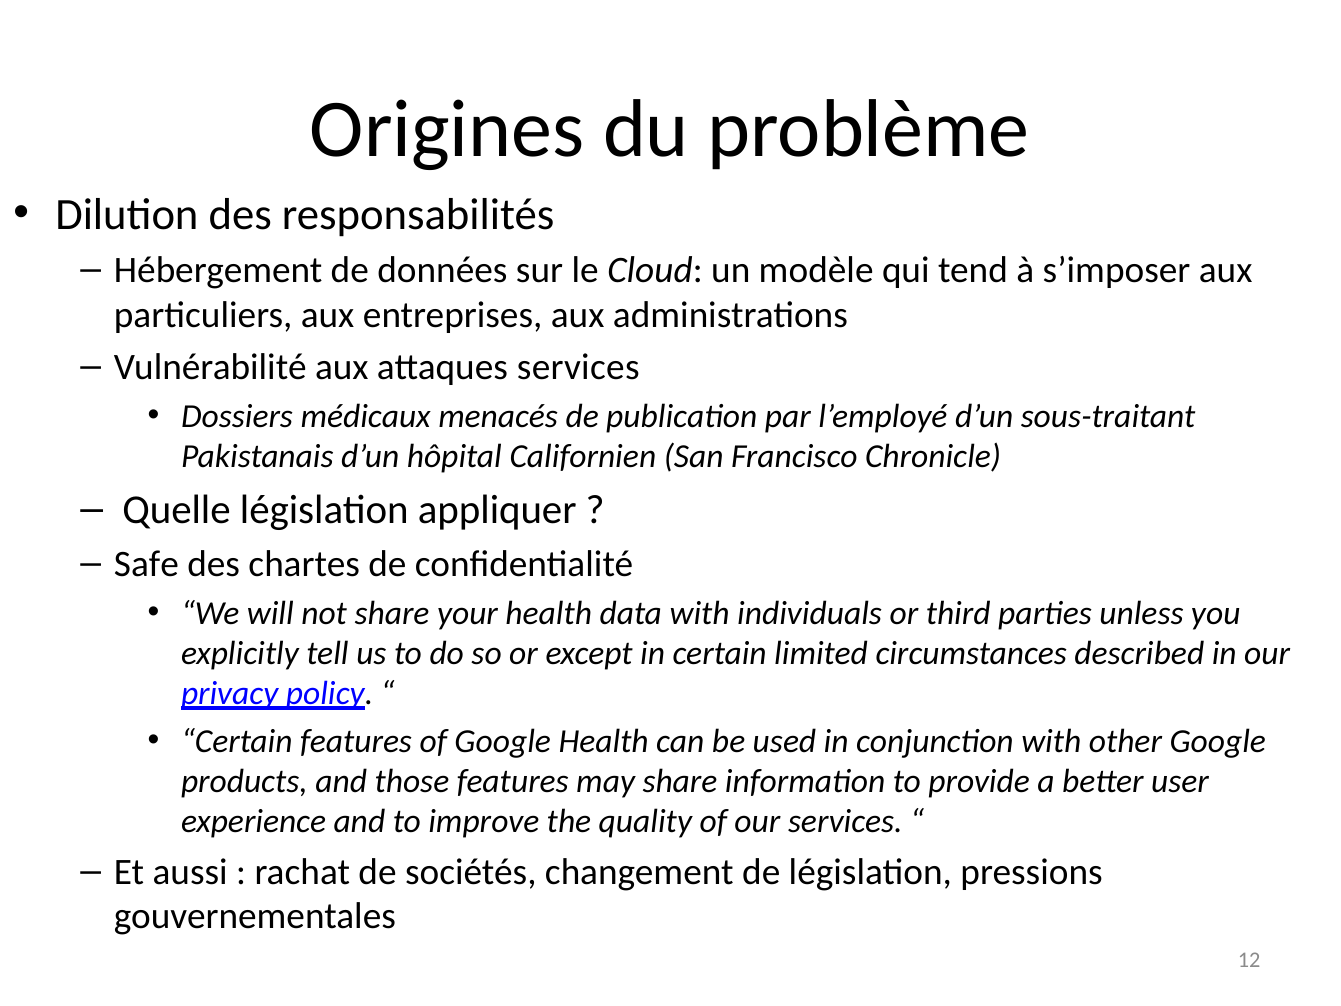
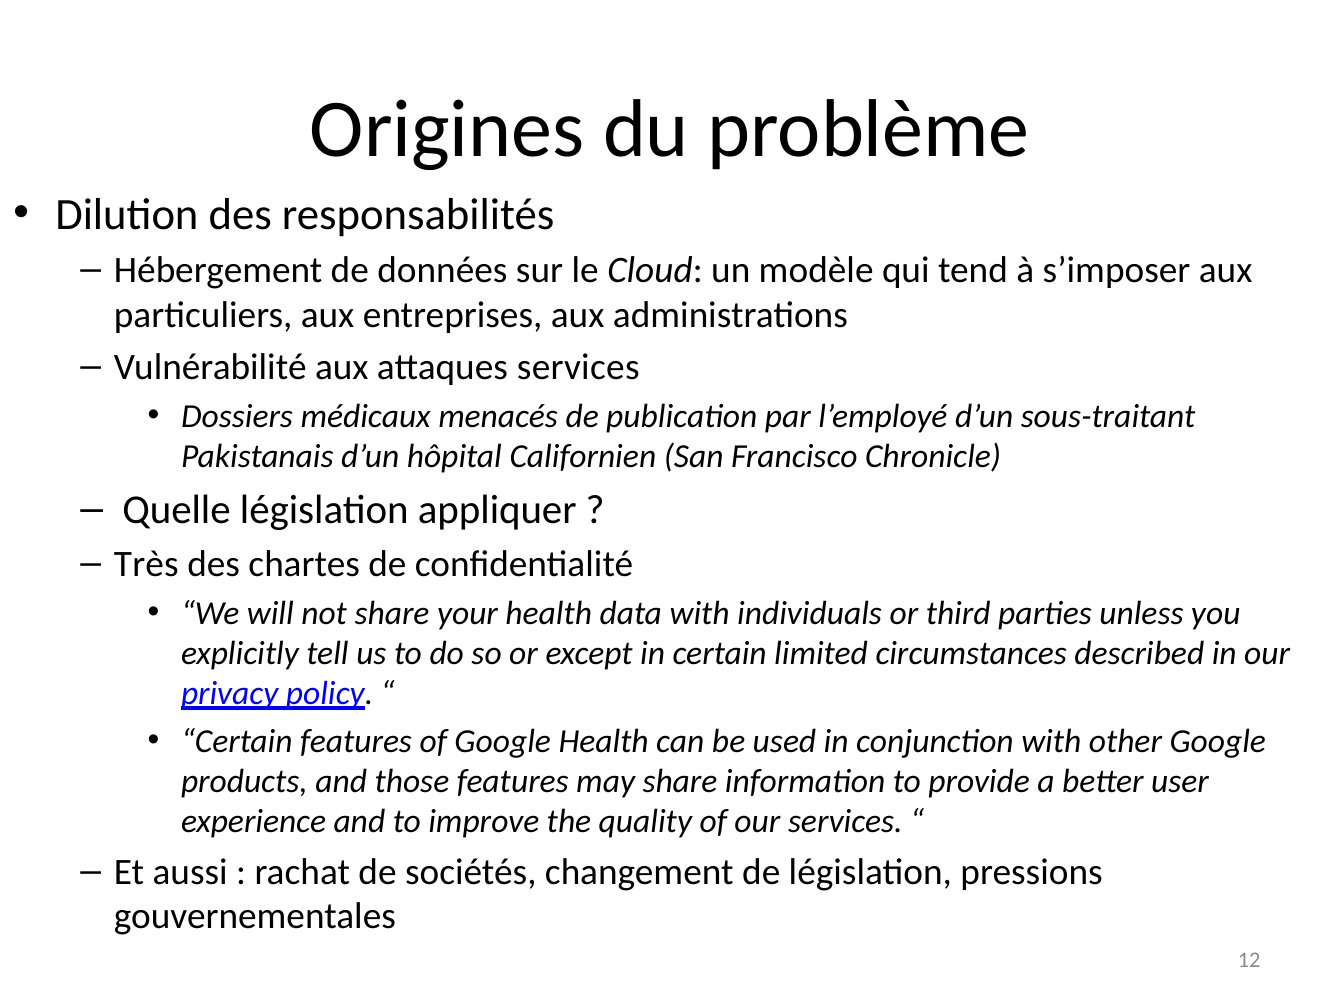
Safe: Safe -> Très (146, 564)
